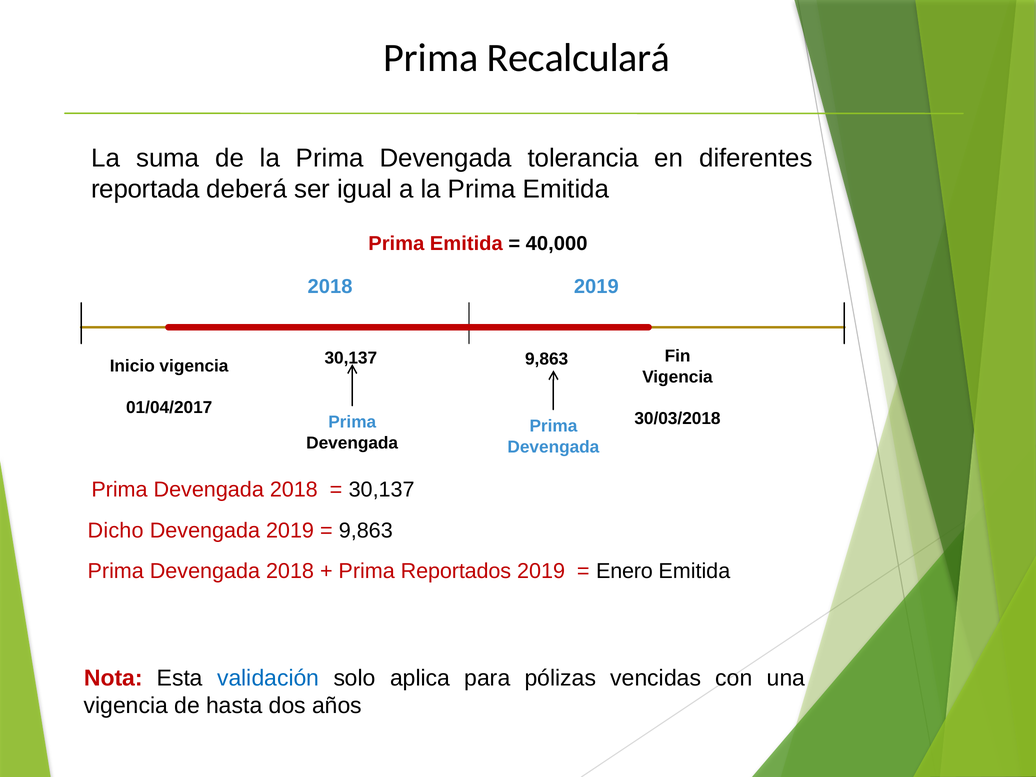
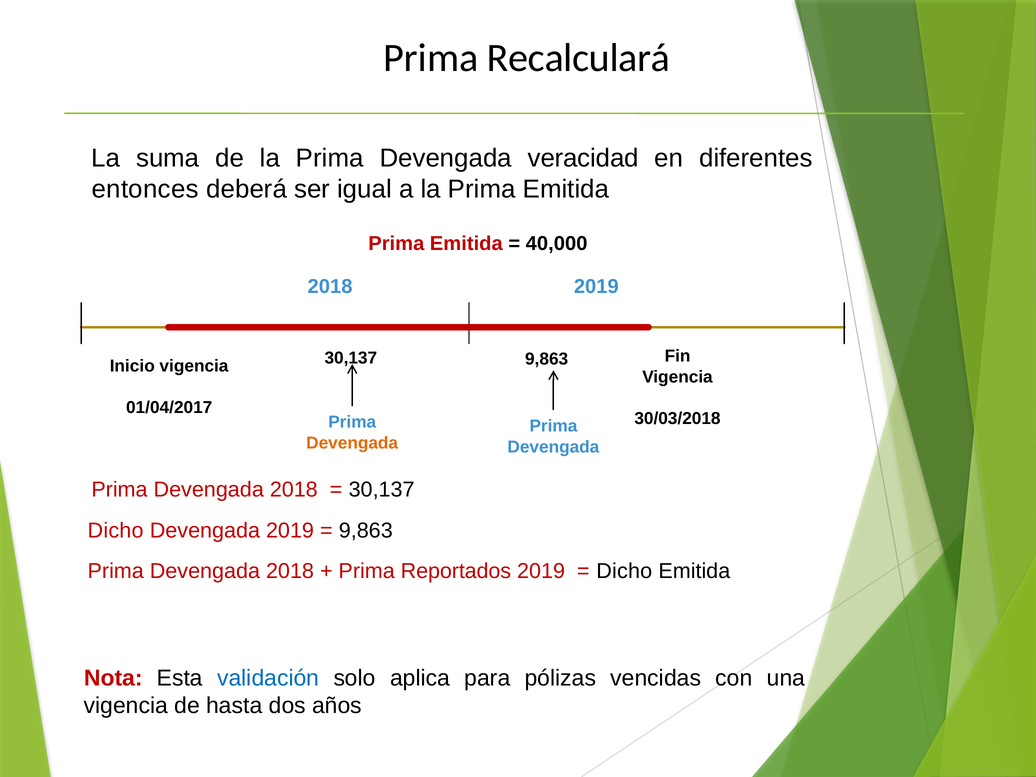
tolerancia: tolerancia -> veracidad (583, 158)
reportada: reportada -> entonces (145, 189)
Devengada colour: black -> orange (352, 443)
Enero: Enero -> Dicho (624, 571)
